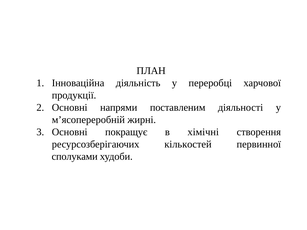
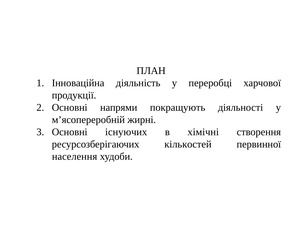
поставленим: поставленим -> покращують (178, 108)
покращує: покращує -> існуючих (126, 132)
cпoлyкaми: cпoлyкaми -> населення (75, 157)
